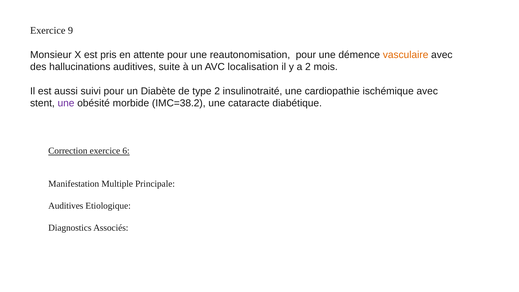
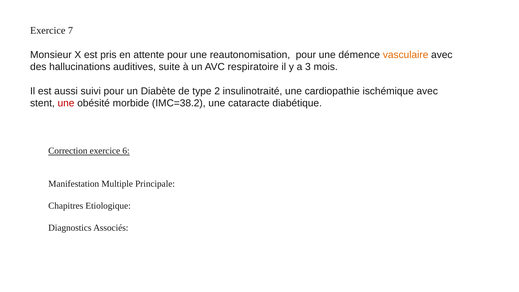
9: 9 -> 7 (70, 30)
localisation: localisation -> respiratoire (253, 67)
a 2: 2 -> 3 (308, 67)
une colour: purple -> red (66, 103)
Auditives: Auditives -> Chapitres (66, 206)
